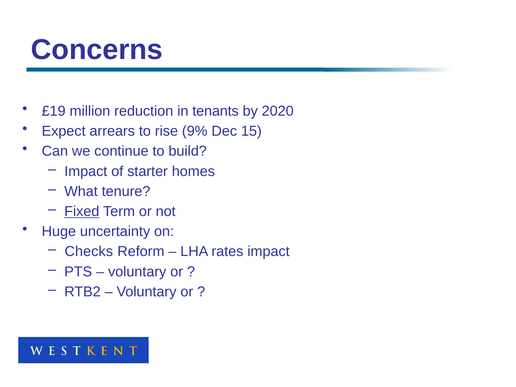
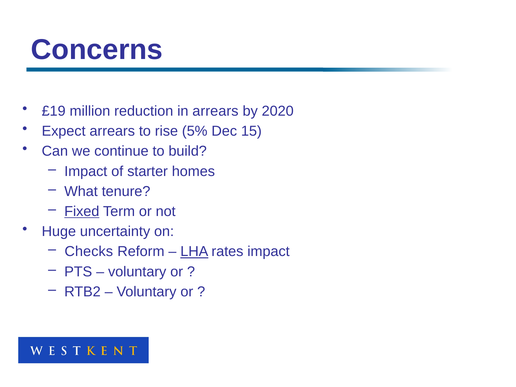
in tenants: tenants -> arrears (215, 111)
9%: 9% -> 5% (195, 131)
LHA underline: none -> present (194, 252)
